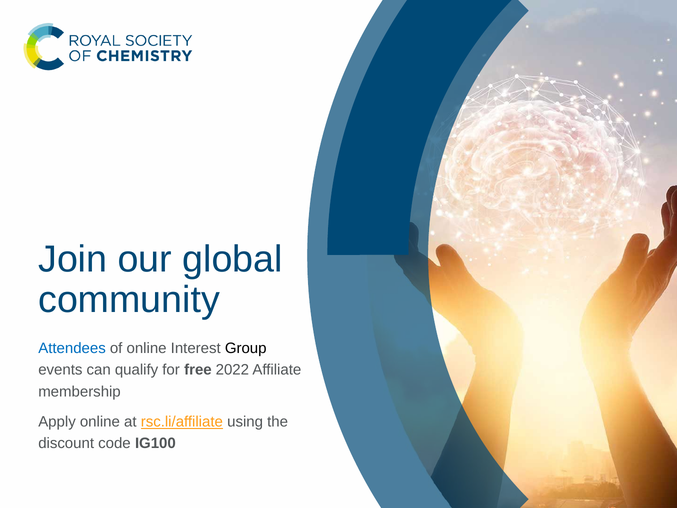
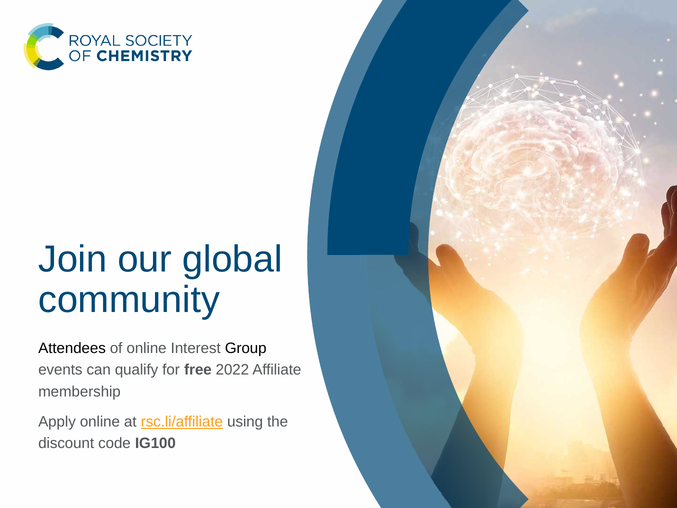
Attendees colour: blue -> black (72, 348)
